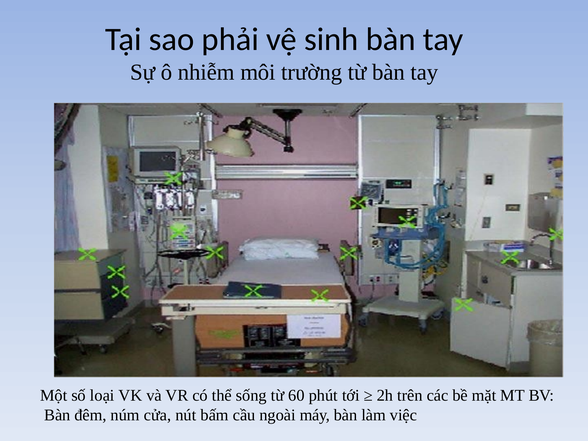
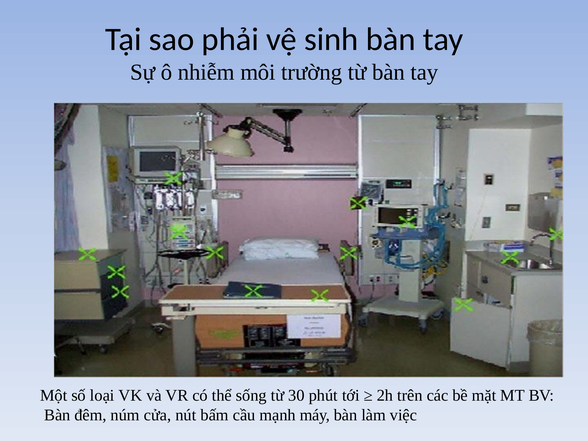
60: 60 -> 30 (296, 396)
ngoài: ngoài -> mạnh (278, 415)
